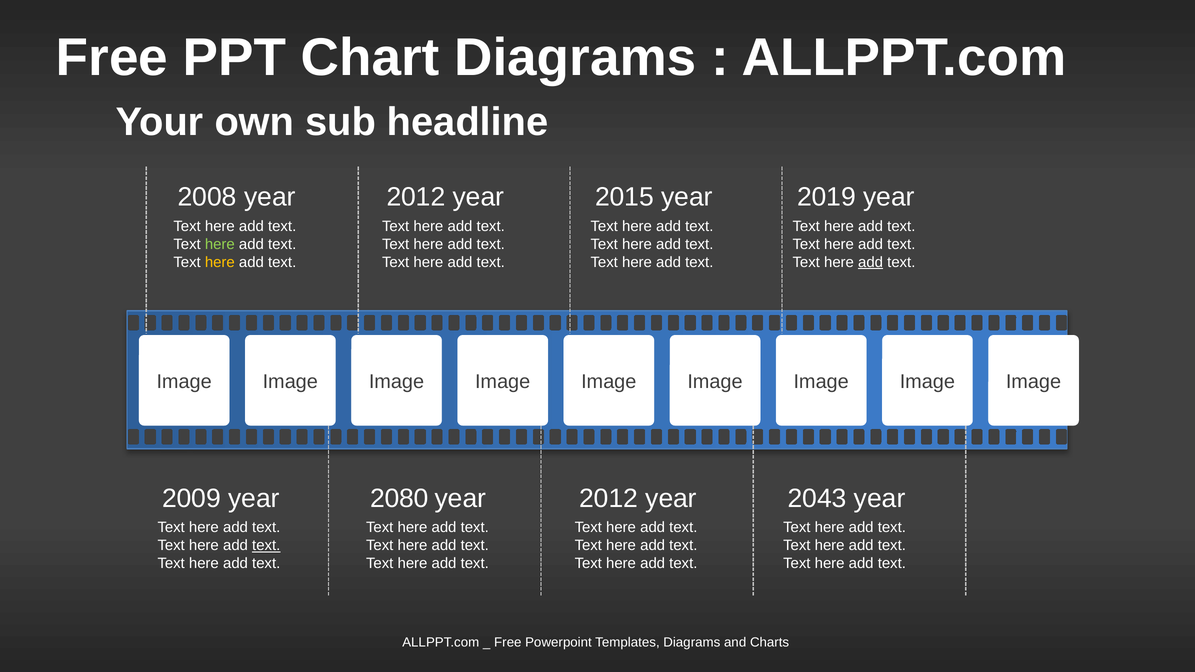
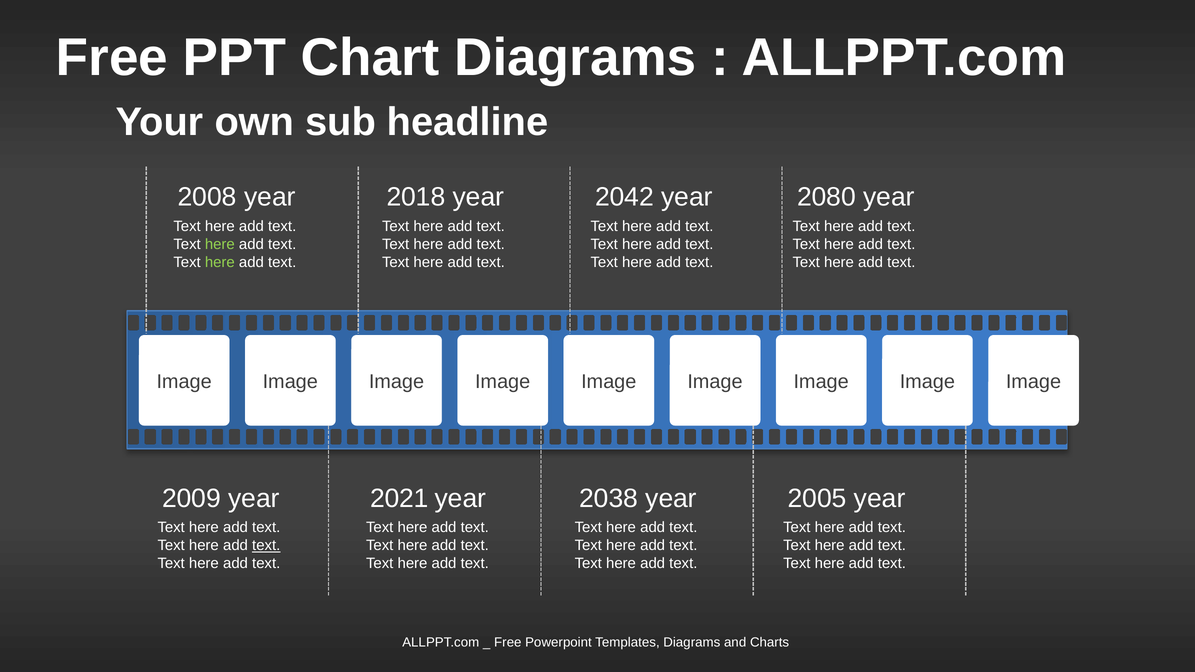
2012: 2012 -> 2018 (416, 197)
2015: 2015 -> 2042 (625, 197)
2019: 2019 -> 2080 (827, 197)
here colour: yellow -> light green (220, 262)
add underline: present -> none (871, 262)
2080: 2080 -> 2021 (399, 499)
2012: 2012 -> 2038 (609, 499)
2043: 2043 -> 2005 (817, 499)
